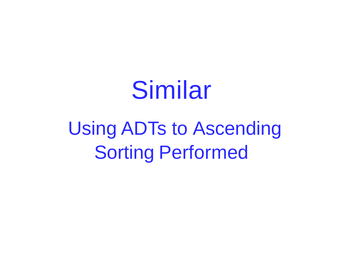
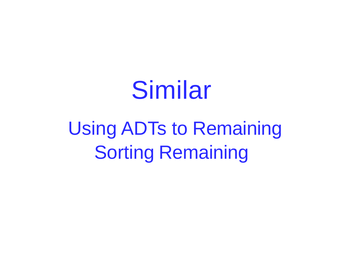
to Ascending: Ascending -> Remaining (237, 129)
Sorting Performed: Performed -> Remaining (204, 153)
